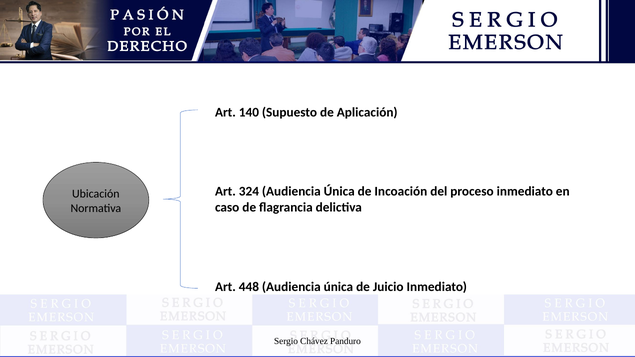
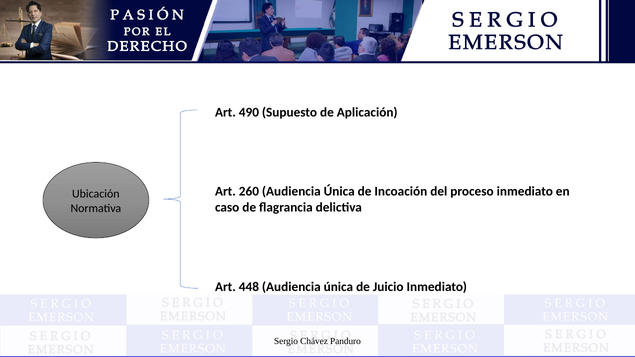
140: 140 -> 490 (249, 112)
324: 324 -> 260 (249, 192)
